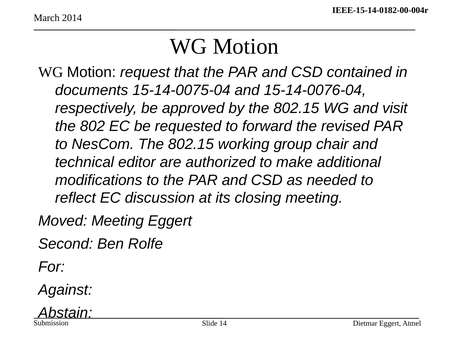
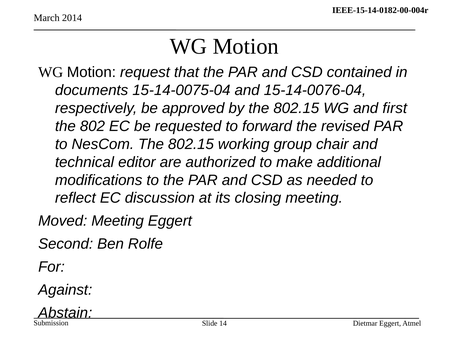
visit: visit -> first (395, 108)
